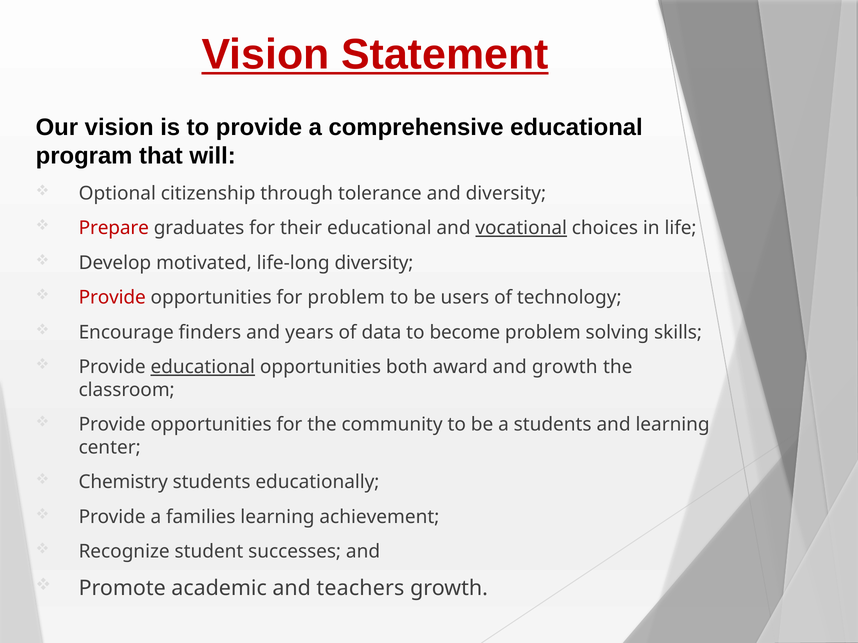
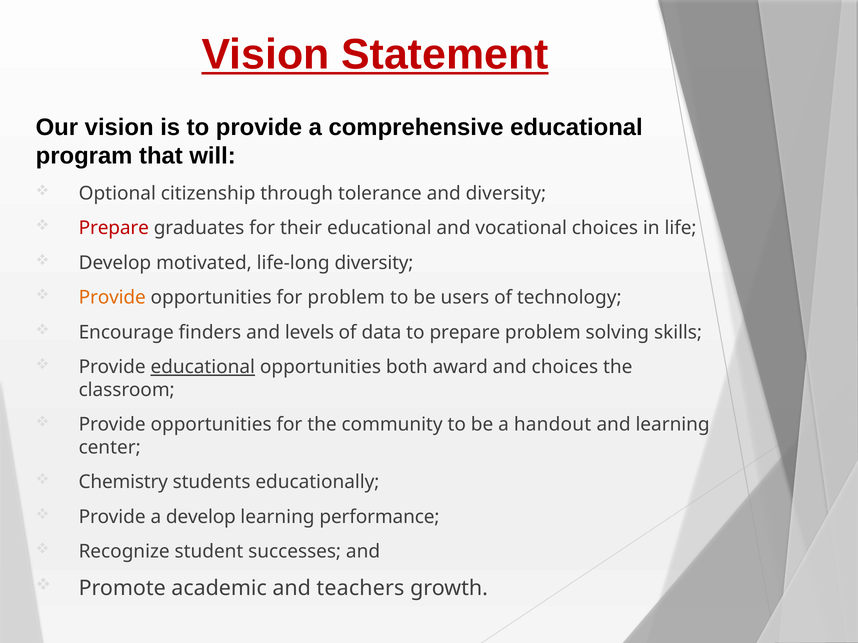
vocational underline: present -> none (521, 228)
Provide colour: red -> orange (112, 298)
years: years -> levels (310, 333)
to become: become -> prepare (465, 333)
and growth: growth -> choices (565, 367)
a students: students -> handout (553, 425)
a families: families -> develop (201, 517)
achievement: achievement -> performance (379, 517)
